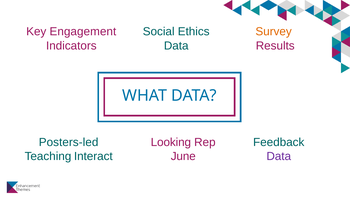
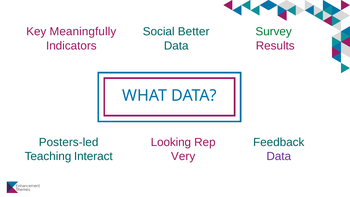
Engagement: Engagement -> Meaningfully (83, 32)
Ethics: Ethics -> Better (194, 32)
Survey colour: orange -> green (274, 32)
June: June -> Very (183, 156)
